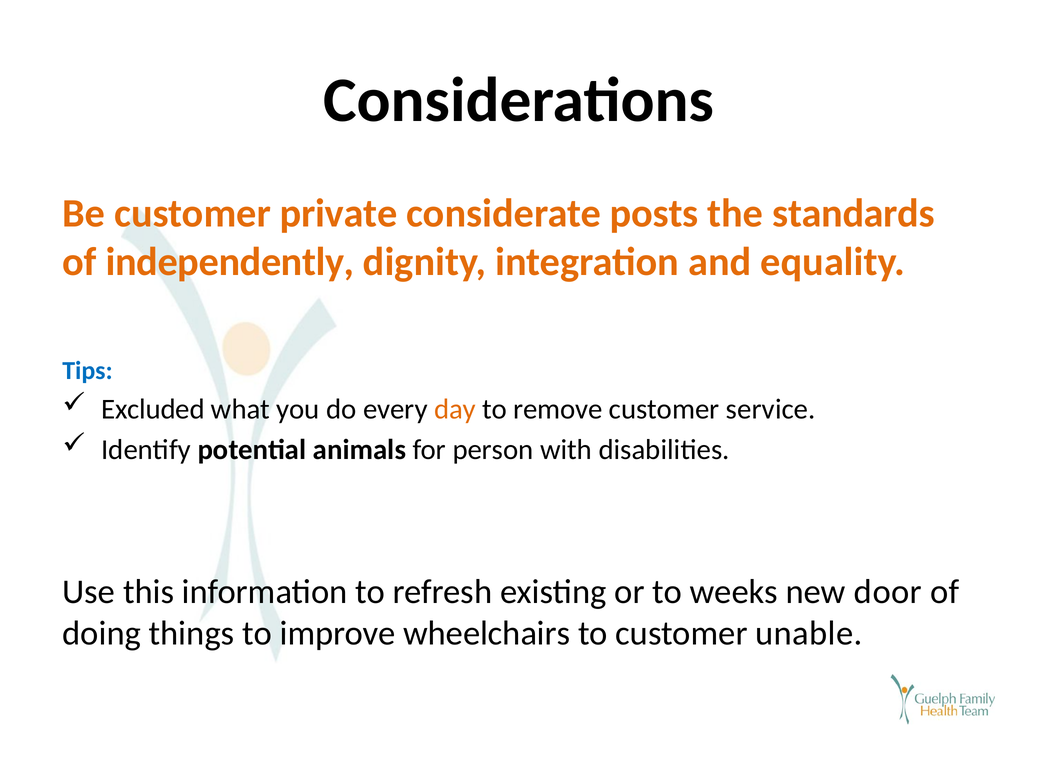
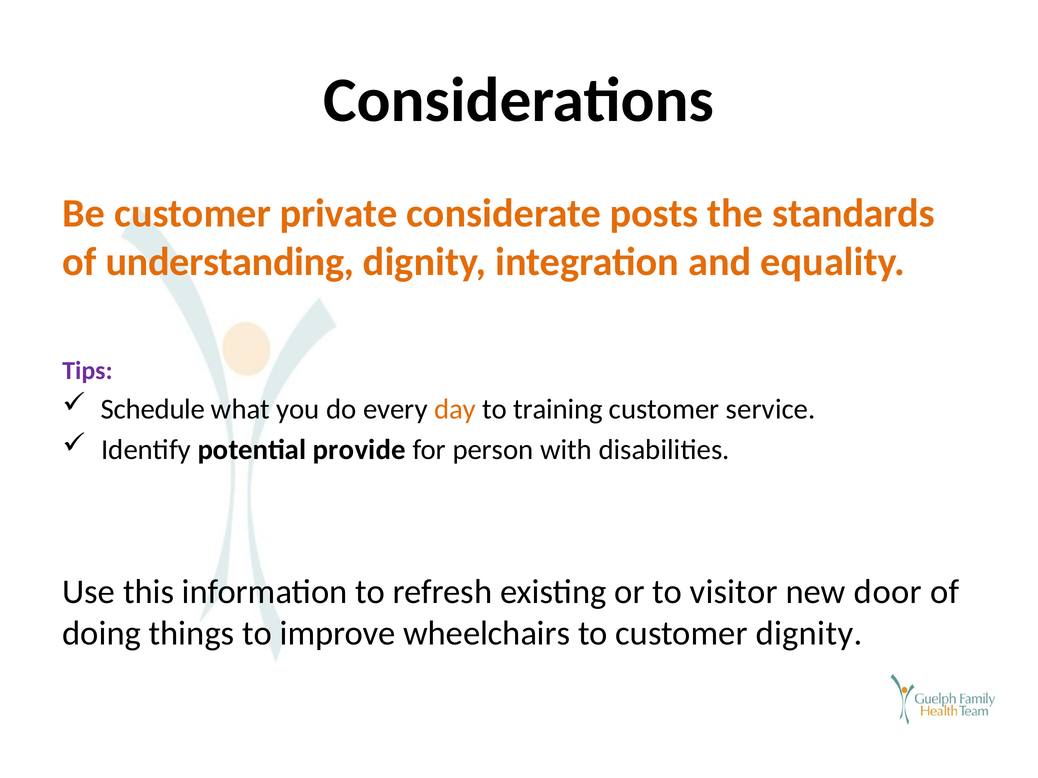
independently: independently -> understanding (230, 262)
Tips colour: blue -> purple (87, 371)
Excluded: Excluded -> Schedule (153, 410)
remove: remove -> training (558, 410)
animals: animals -> provide (359, 450)
weeks: weeks -> visitor (734, 592)
customer unable: unable -> dignity (809, 634)
